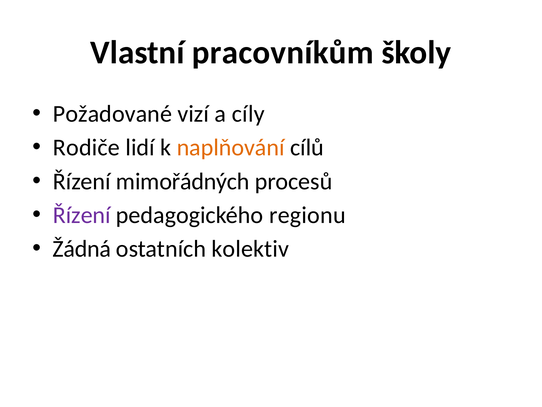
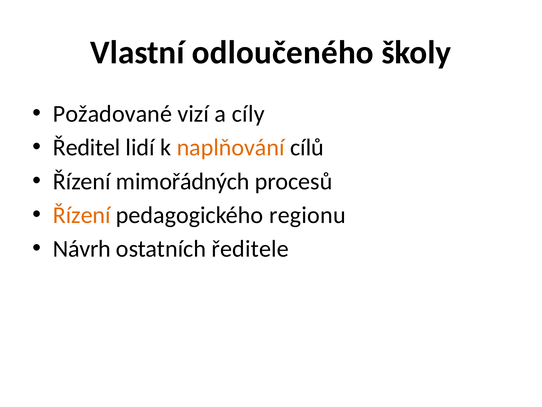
pracovníkům: pracovníkům -> odloučeného (283, 52)
Rodiče: Rodiče -> Ředitel (87, 147)
Řízení colour: purple -> orange (82, 215)
Žádná: Žádná -> Návrh (82, 249)
kolektiv: kolektiv -> ředitele (250, 249)
